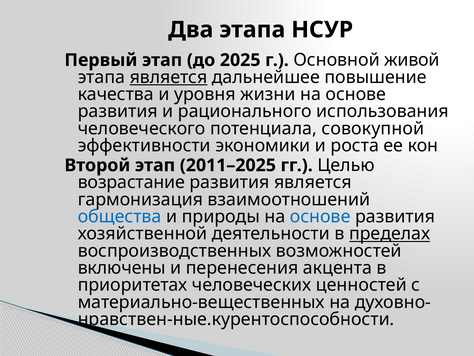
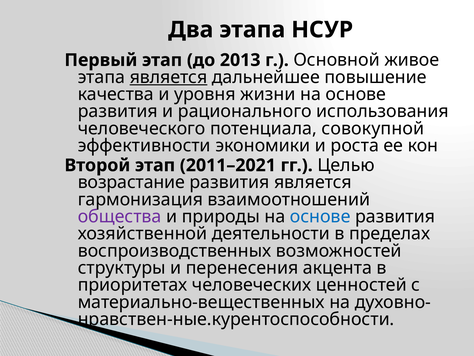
2025: 2025 -> 2013 (240, 60)
живой: живой -> живое (412, 60)
2011–2025: 2011–2025 -> 2011–2021 (228, 165)
общества colour: blue -> purple (120, 216)
пределах underline: present -> none (390, 233)
включены: включены -> структуры (122, 268)
